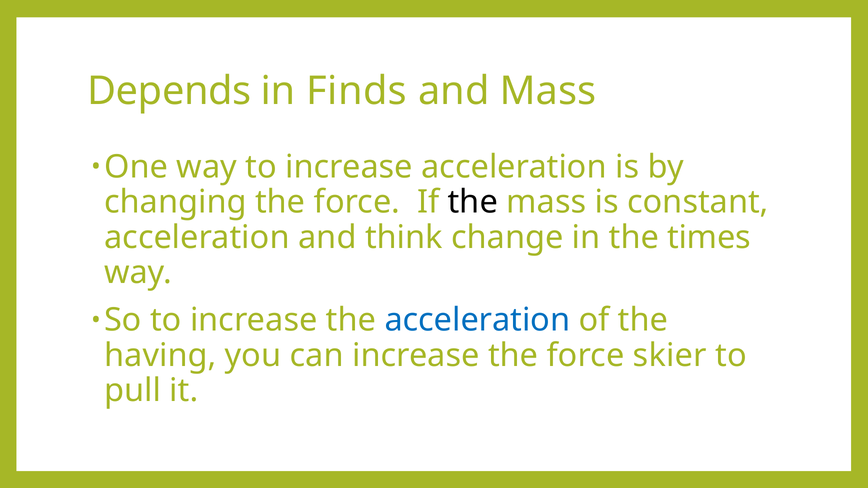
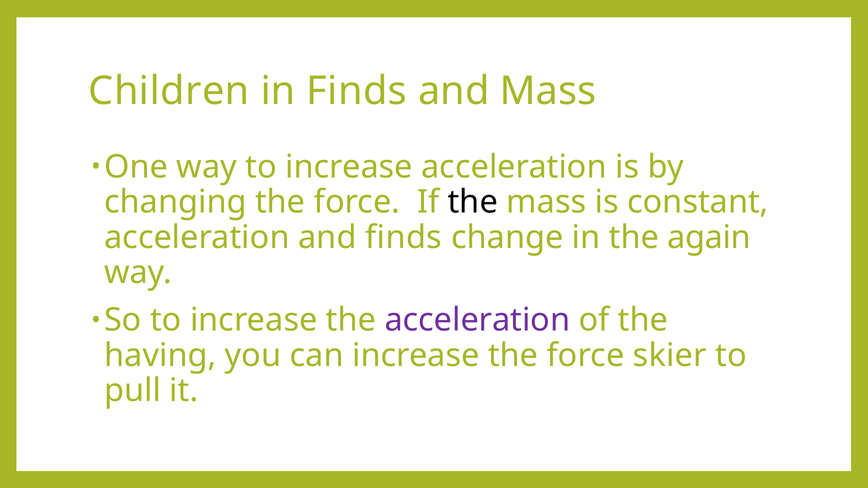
Depends: Depends -> Children (169, 91)
and think: think -> finds (404, 237)
times: times -> again (709, 237)
acceleration colour: blue -> purple (477, 320)
